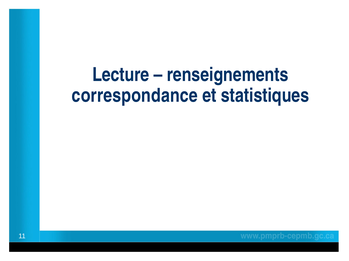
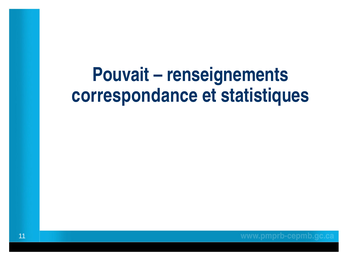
Lecture: Lecture -> Pouvait (121, 75)
